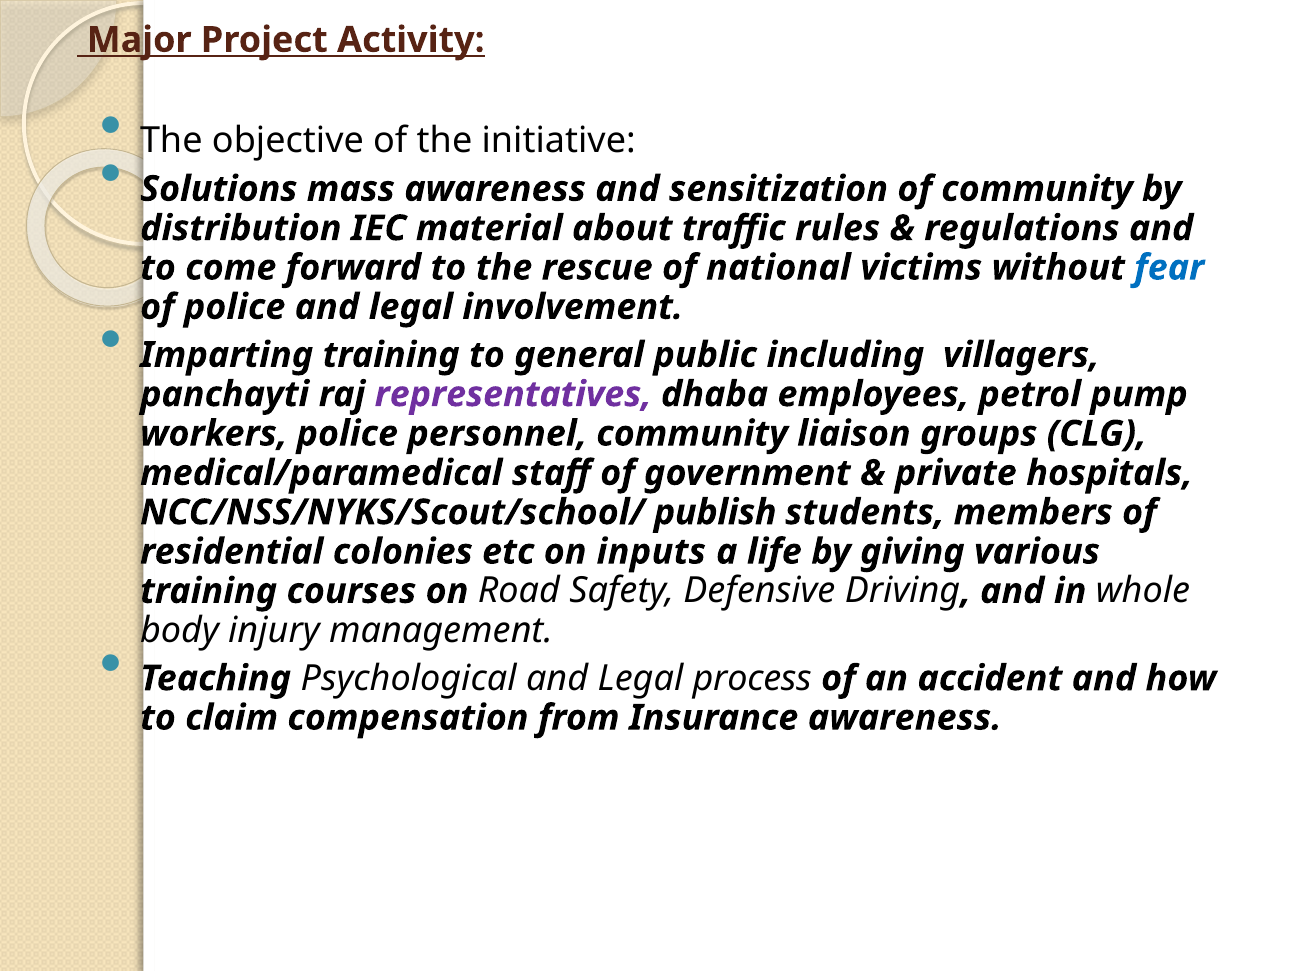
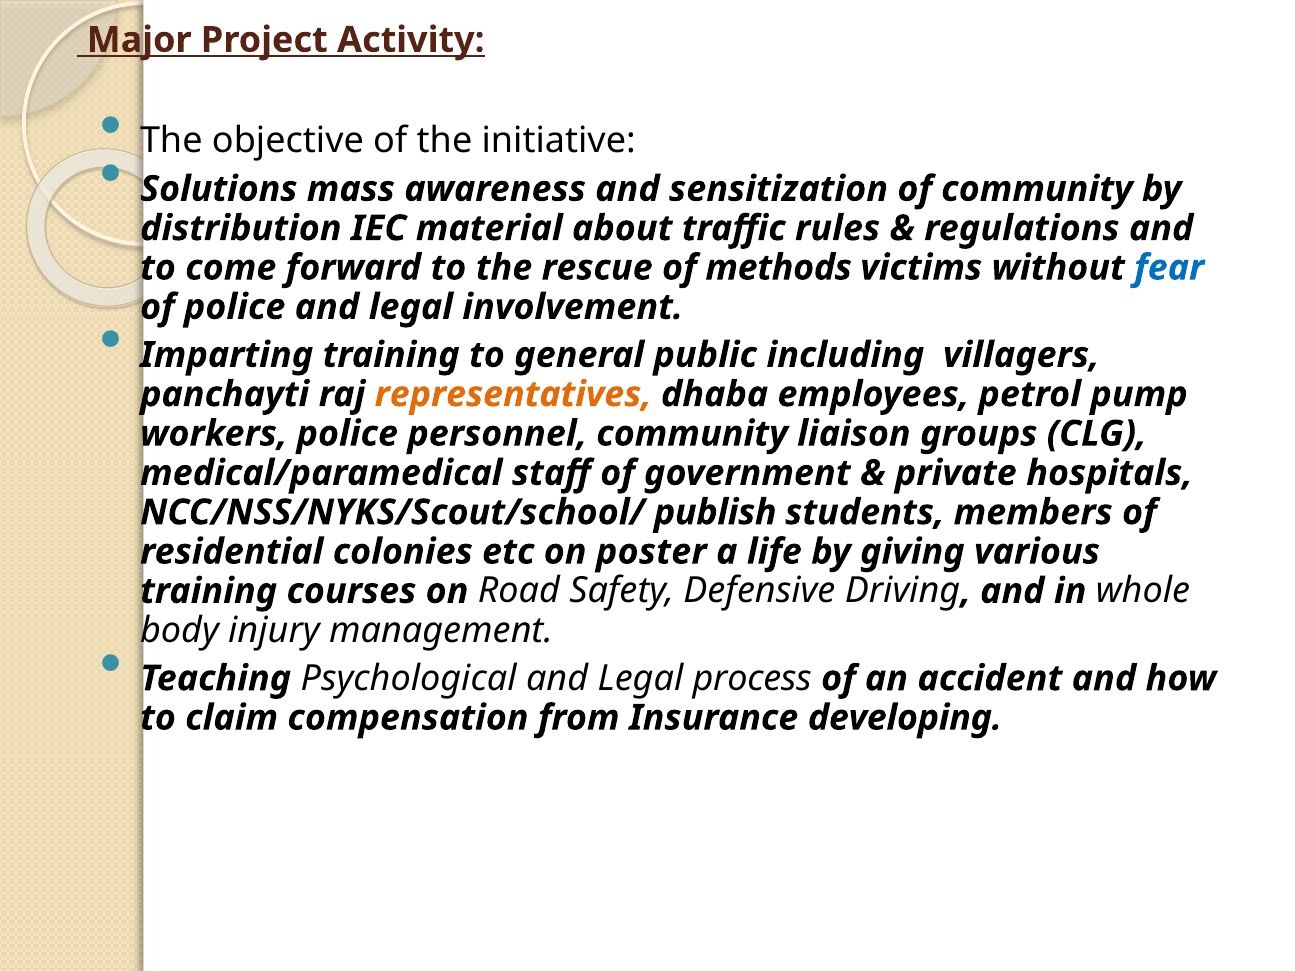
national: national -> methods (779, 268)
representatives colour: purple -> orange (513, 394)
inputs: inputs -> poster (651, 552)
Insurance awareness: awareness -> developing (905, 718)
